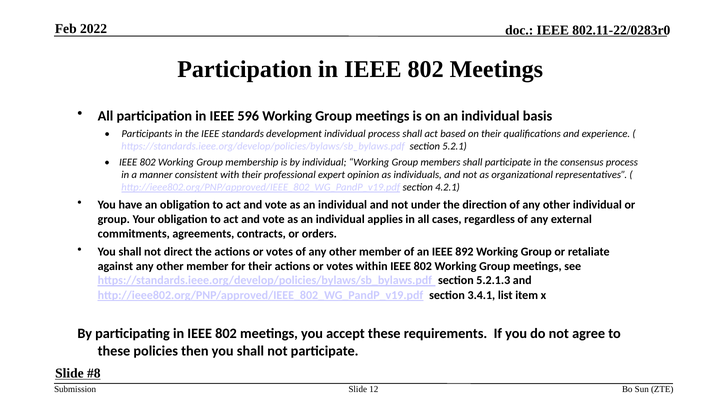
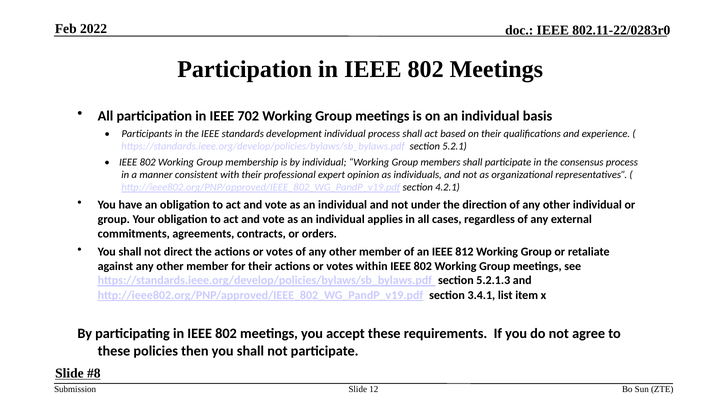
596: 596 -> 702 (248, 116)
892: 892 -> 812 (464, 251)
